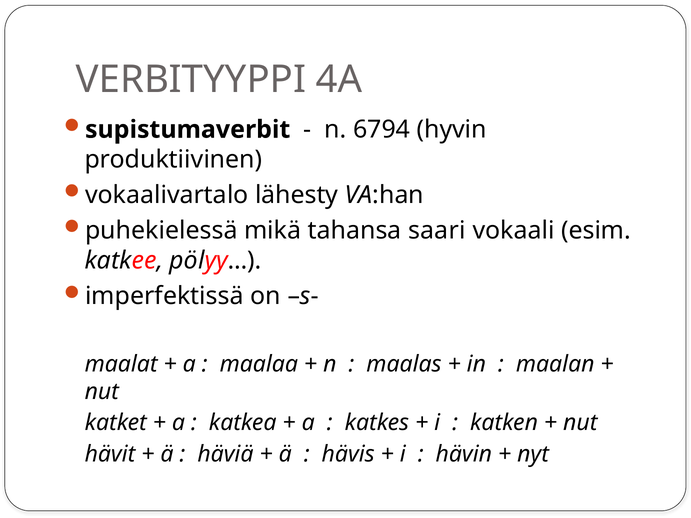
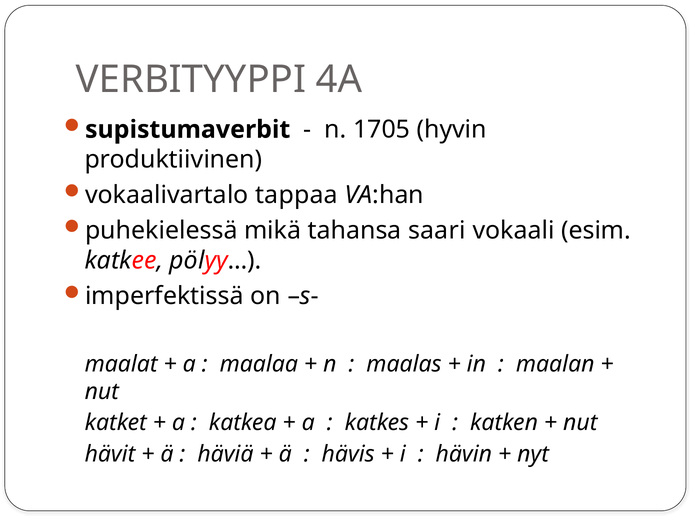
6794: 6794 -> 1705 (382, 130)
lähesty: lähesty -> tappaa (296, 195)
